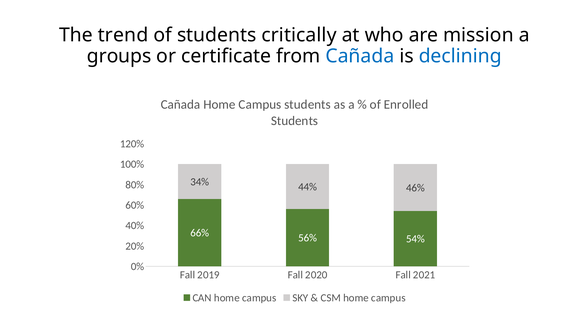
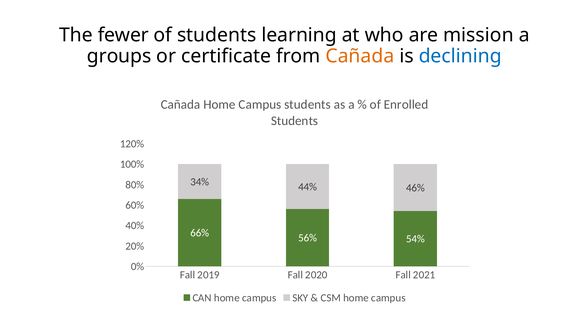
trend: trend -> fewer (123, 35)
critically: critically -> learning (299, 35)
Cañada colour: blue -> orange (360, 56)
